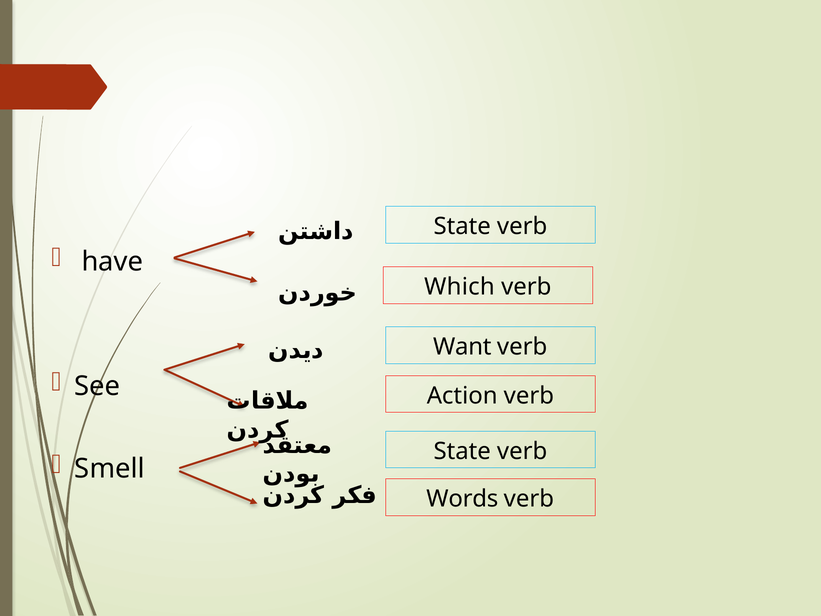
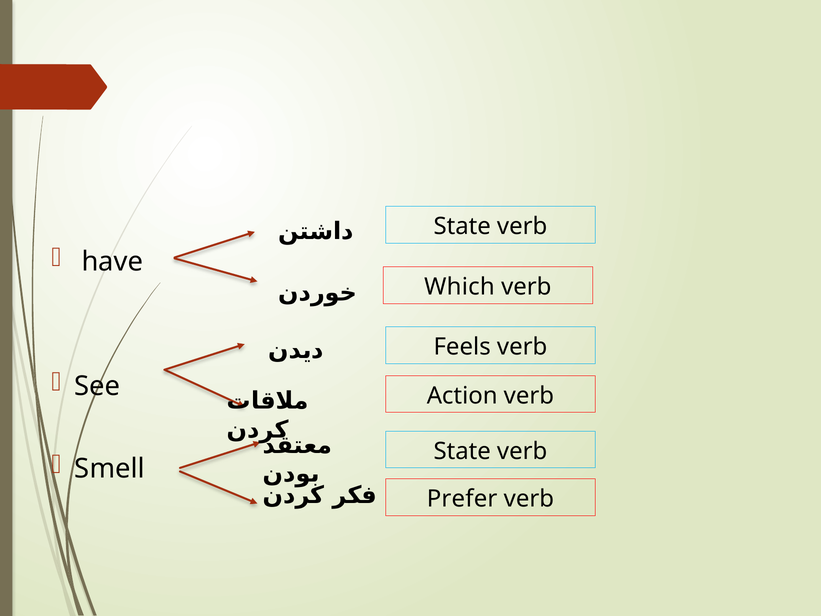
Want: Want -> Feels (462, 347)
Words: Words -> Prefer (462, 499)
